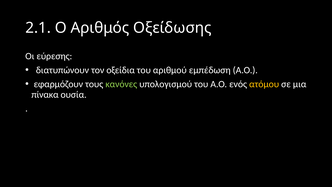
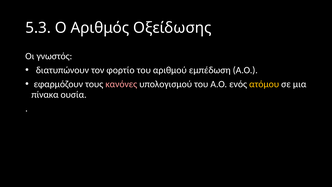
2.1: 2.1 -> 5.3 (38, 28)
εύρεσης: εύρεσης -> γνωστός (54, 56)
οξείδια: οξείδια -> φορτίο (121, 70)
κανόνες colour: light green -> pink (121, 84)
